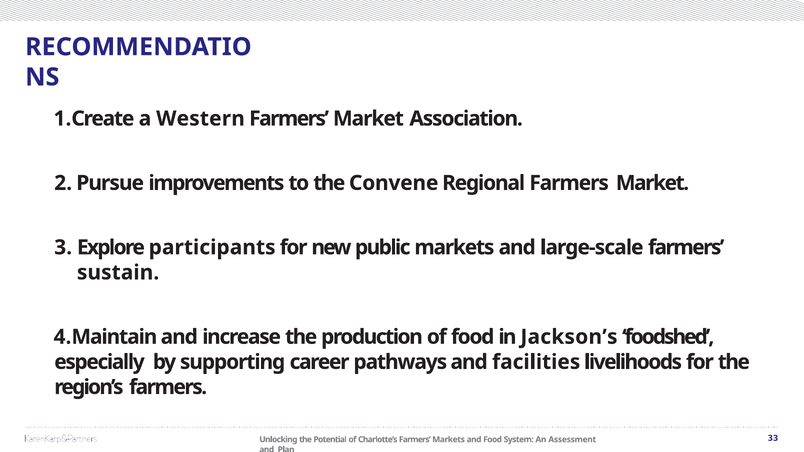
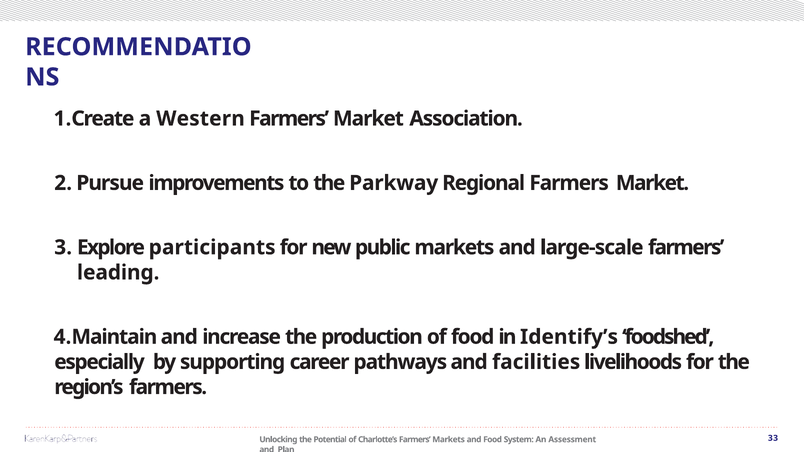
Convene: Convene -> Parkway (394, 183)
sustain: sustain -> leading (118, 273)
Jackson’s: Jackson’s -> Identify’s (569, 337)
